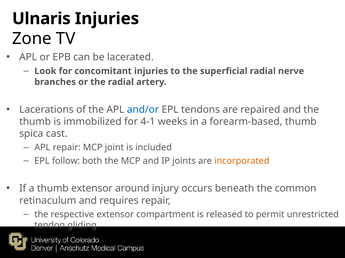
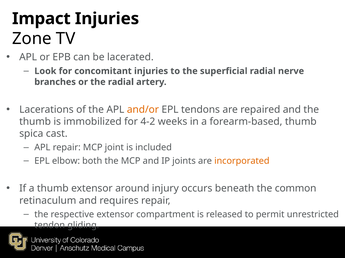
Ulnaris: Ulnaris -> Impact (41, 19)
and/or colour: blue -> orange (143, 110)
4-1: 4-1 -> 4-2 (148, 122)
follow: follow -> elbow (66, 161)
